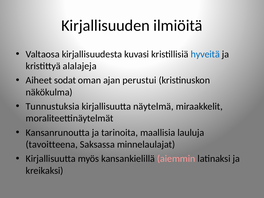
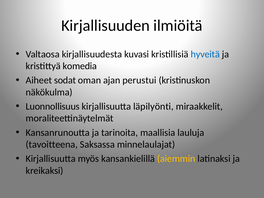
alalajeja: alalajeja -> komedia (80, 66)
Tunnustuksia: Tunnustuksia -> Luonnollisuus (53, 106)
näytelmä: näytelmä -> läpilyönti (153, 106)
aiemmin colour: pink -> yellow (176, 159)
